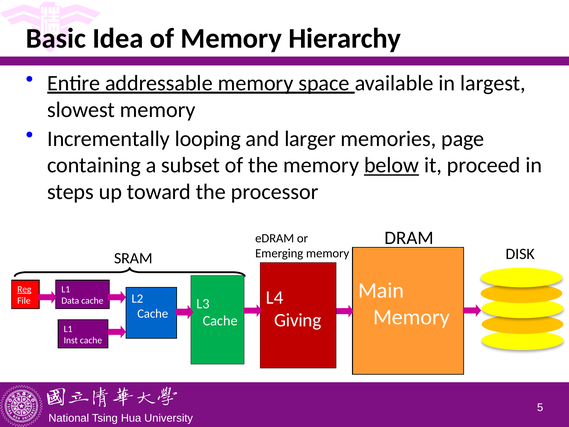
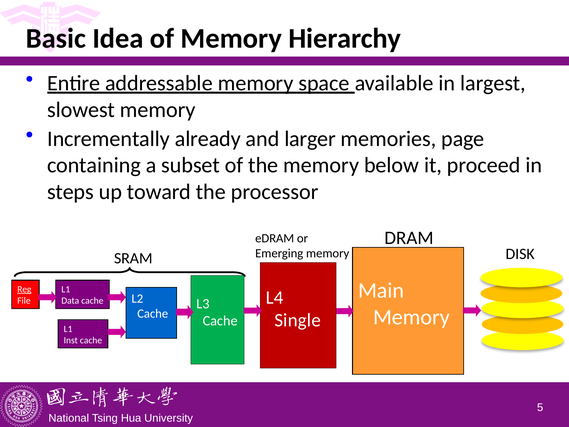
looping: looping -> already (208, 139)
below underline: present -> none (392, 165)
Giving: Giving -> Single (298, 320)
